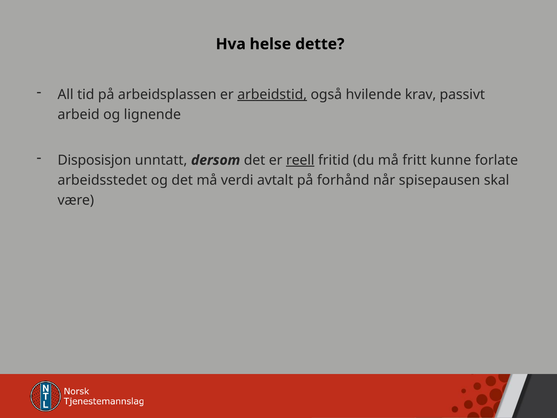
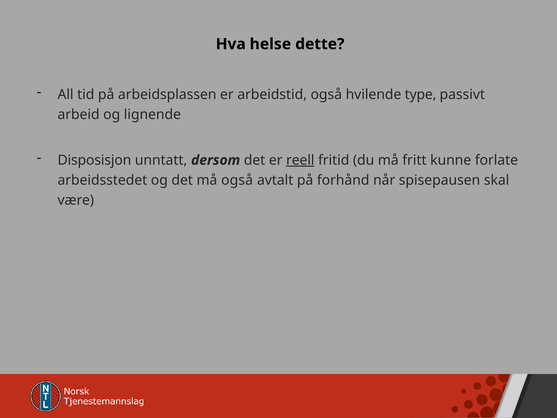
arbeidstid underline: present -> none (272, 94)
krav: krav -> type (421, 94)
må verdi: verdi -> også (237, 180)
